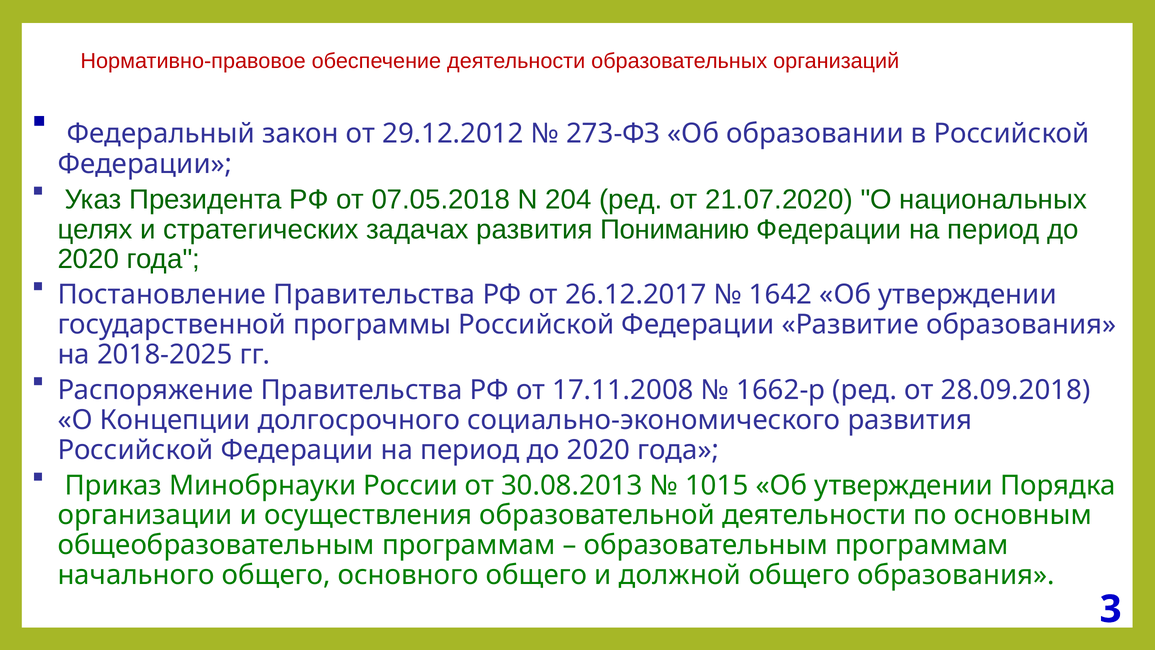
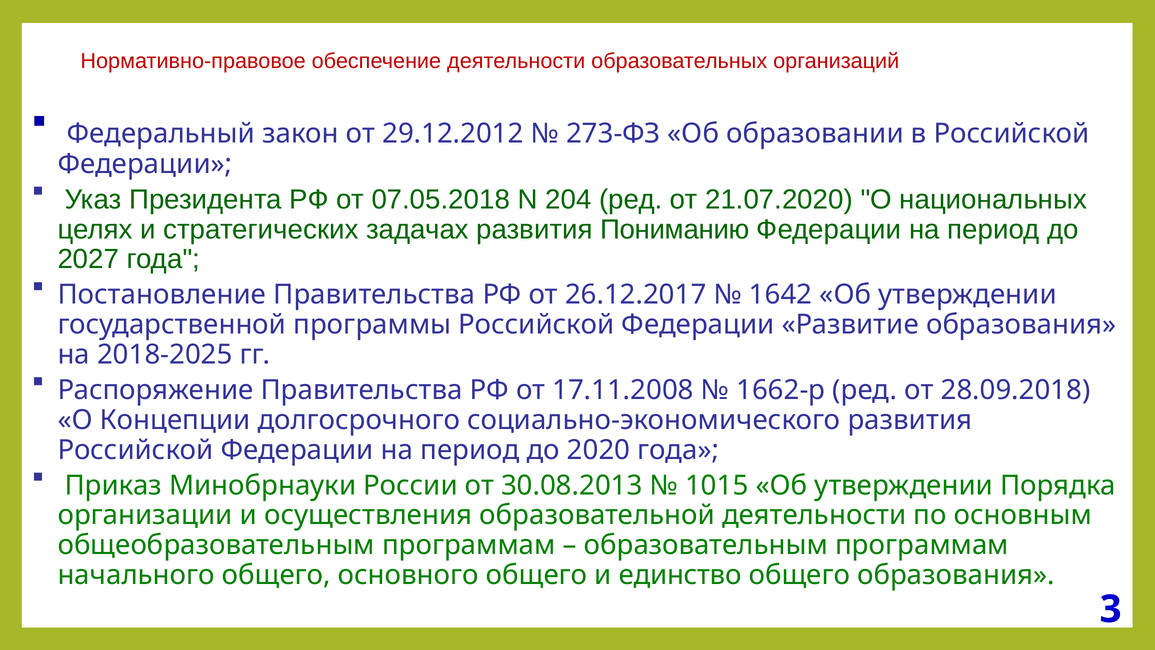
2020: 2020 -> 2027 (88, 259)
должной: должной -> единство (680, 575)
